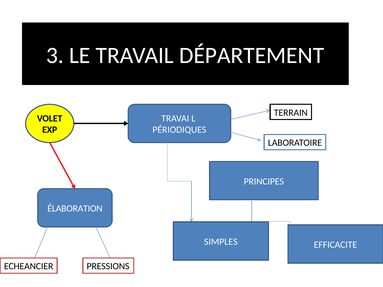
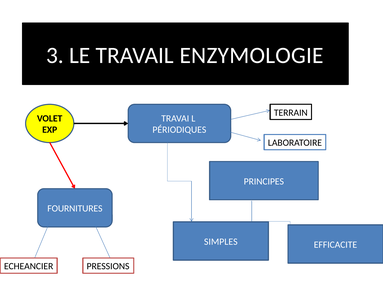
DÉPARTEMENT: DÉPARTEMENT -> ENZYMOLOGIE (252, 55)
ÉLABORATION: ÉLABORATION -> FOURNITURES (75, 209)
